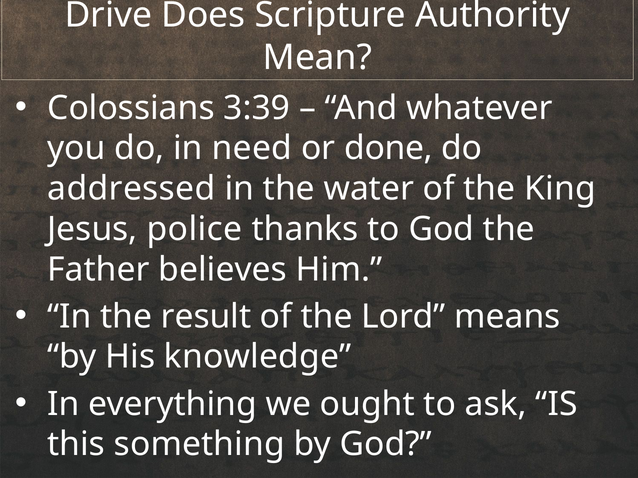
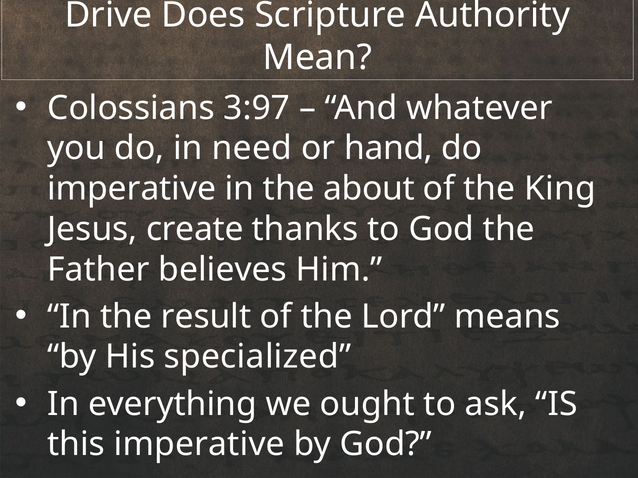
3:39: 3:39 -> 3:97 (257, 108)
done: done -> hand (389, 148)
addressed: addressed -> imperative (132, 189)
water: water -> about (369, 189)
police: police -> create (195, 229)
knowledge: knowledge -> specialized (258, 357)
this something: something -> imperative (199, 445)
